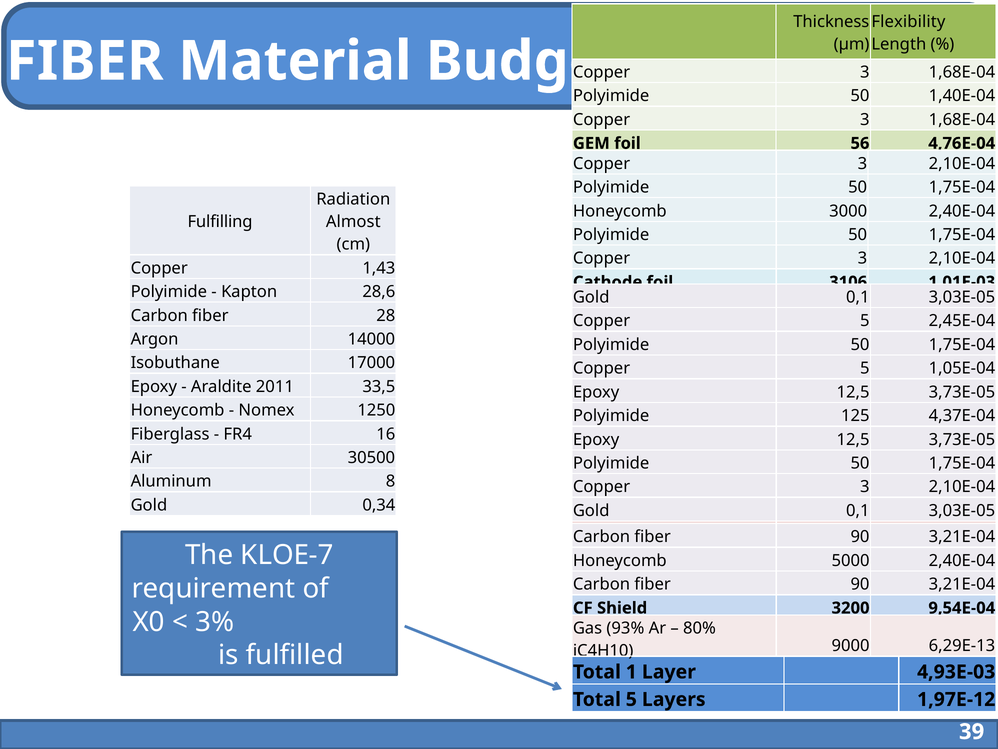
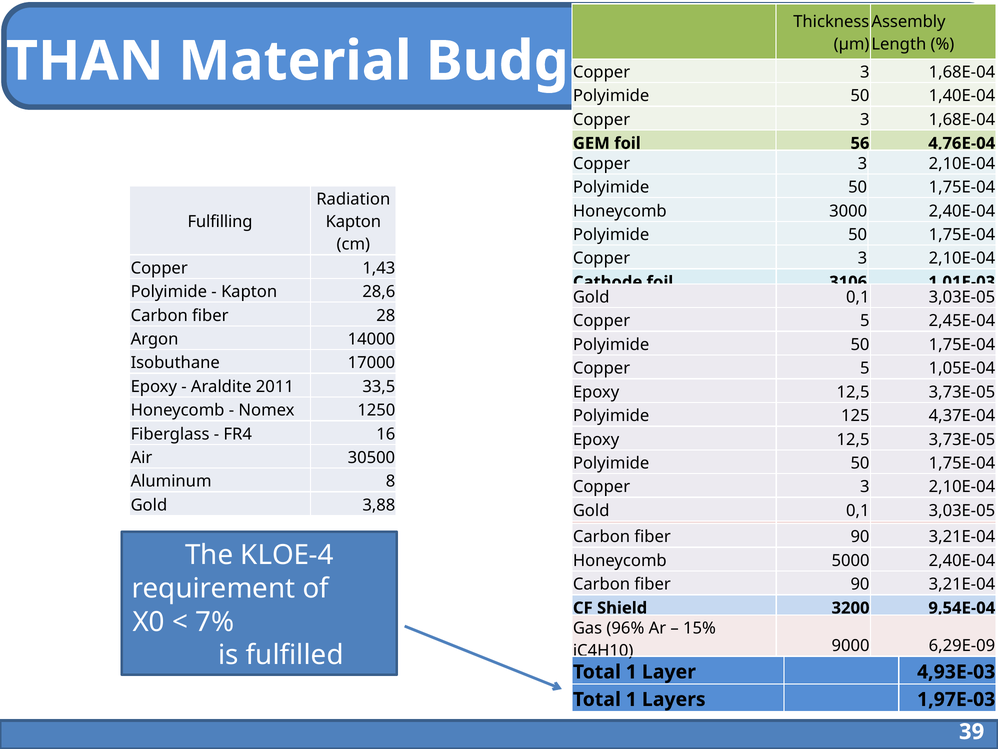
Flexibility: Flexibility -> Assembly (909, 22)
FIBER: FIBER -> THAN (85, 61)
Almost: Almost -> Kapton (353, 222)
0,34: 0,34 -> 3,88 (379, 505)
KLOE-7: KLOE-7 -> KLOE-4 (287, 555)
3%: 3% -> 7% (215, 621)
93%: 93% -> 96% (625, 628)
80%: 80% -> 15% (699, 628)
6,29E-13: 6,29E-13 -> 6,29E-09 (962, 645)
5: 5 -> 1 (631, 699)
1,97E-12: 1,97E-12 -> 1,97E-03 (956, 699)
